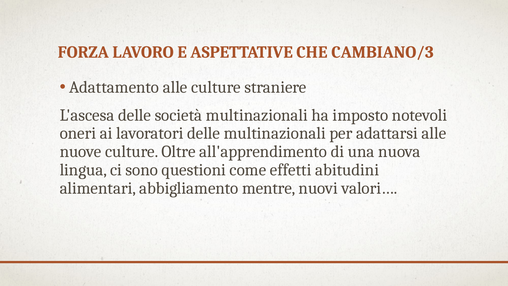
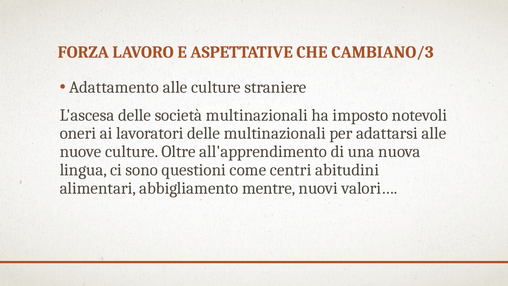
effetti: effetti -> centri (291, 170)
